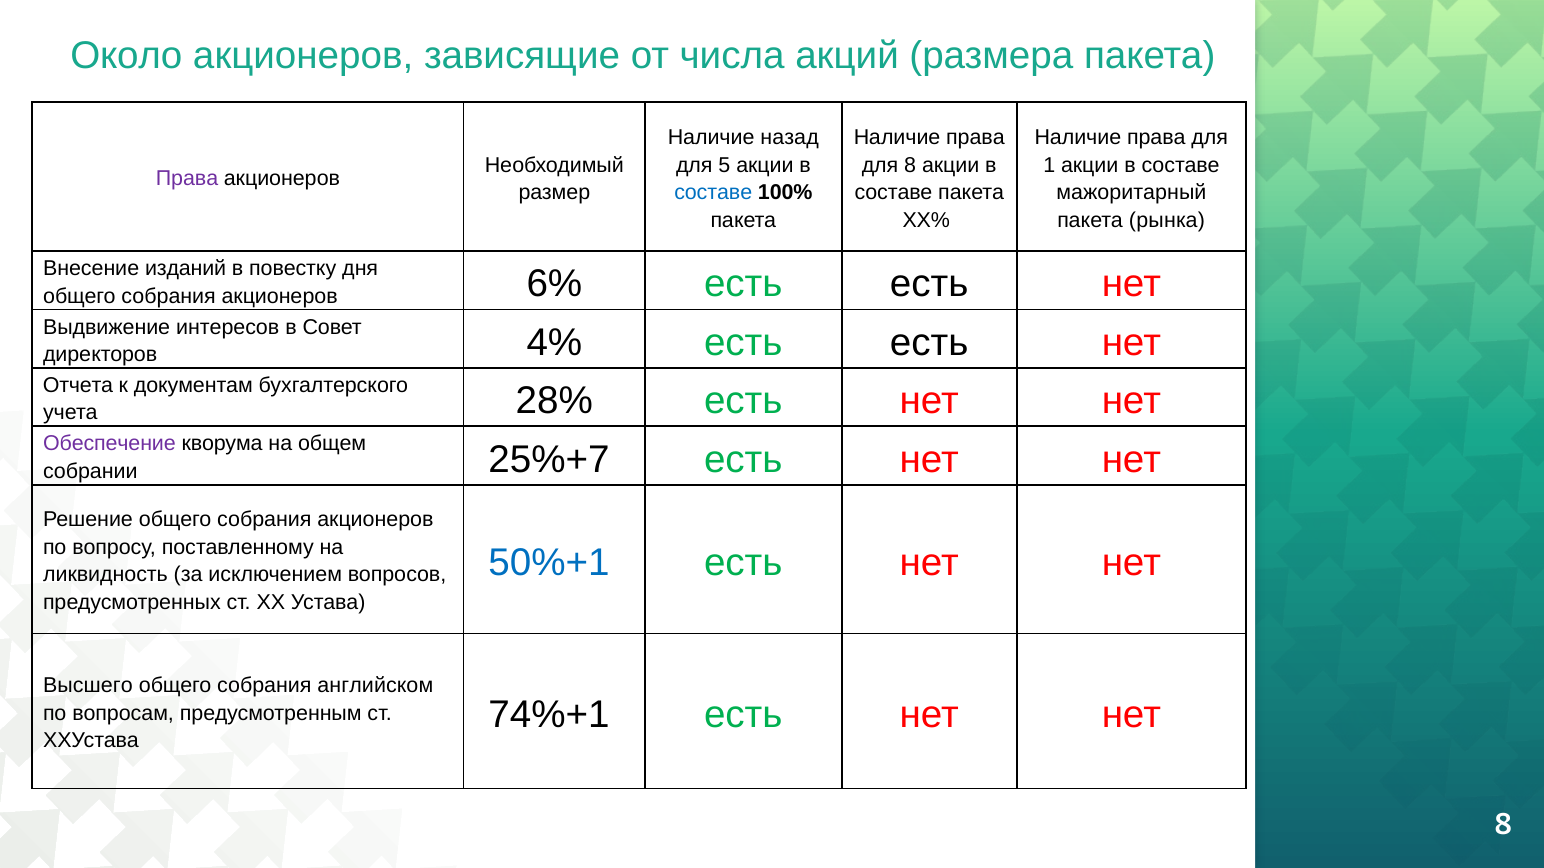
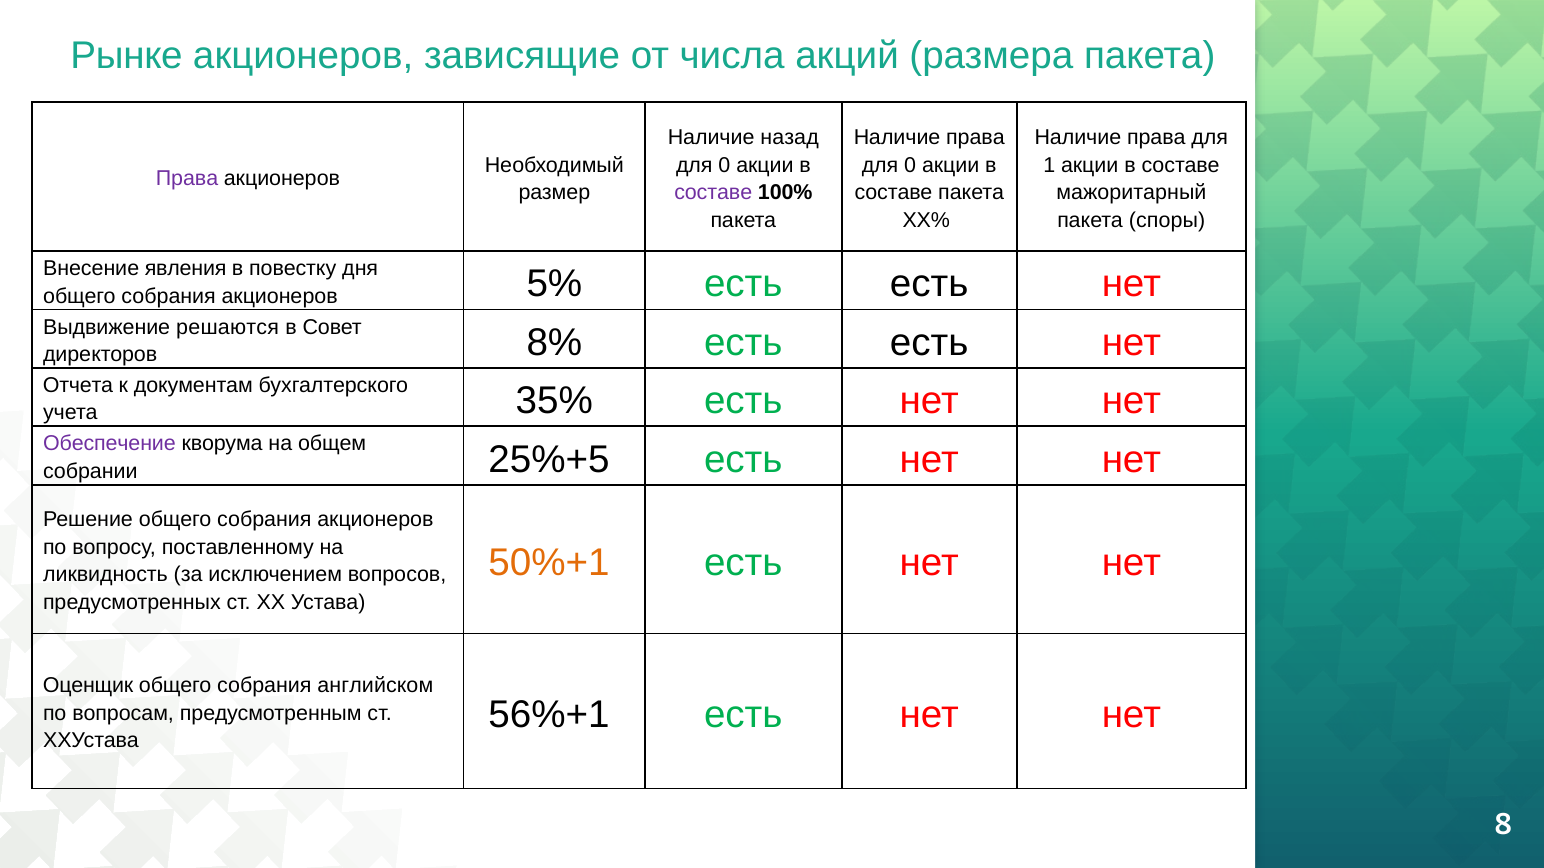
Около: Около -> Рынке (126, 56)
5: 5 -> 0 (724, 165)
8: 8 -> 0 (910, 165)
составе colour: blue -> purple (713, 193)
рынка: рынка -> споры (1167, 220)
изданий: изданий -> явления (186, 269)
6%: 6% -> 5% (554, 284)
интересов: интересов -> решаются (228, 327)
4%: 4% -> 8% (554, 343)
28%: 28% -> 35% (554, 401)
25%+7: 25%+7 -> 25%+5 (549, 460)
50%+1 colour: blue -> orange (549, 563)
Высшего: Высшего -> Оценщик (88, 686)
74%+1: 74%+1 -> 56%+1 (549, 715)
